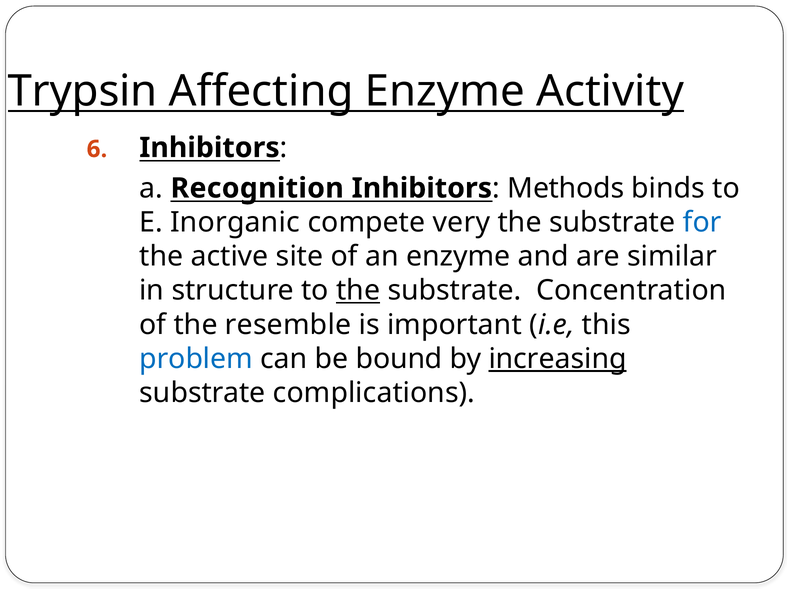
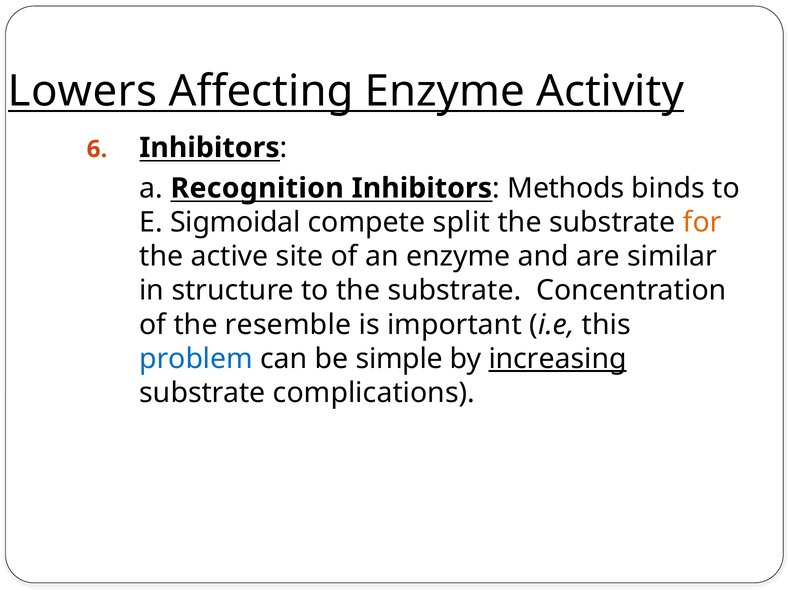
Trypsin: Trypsin -> Lowers (82, 91)
Inorganic: Inorganic -> Sigmoidal (235, 223)
very: very -> split (461, 223)
for colour: blue -> orange (702, 223)
the underline: present -> none (358, 291)
bound: bound -> simple (399, 359)
